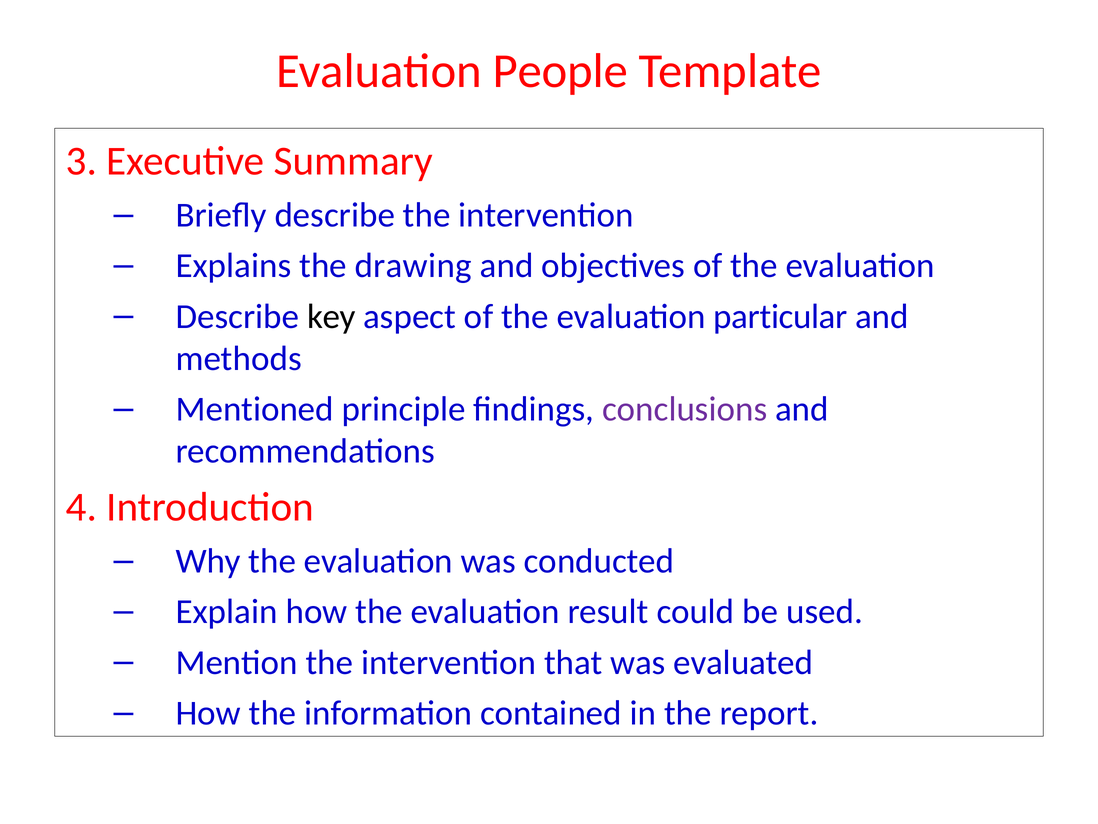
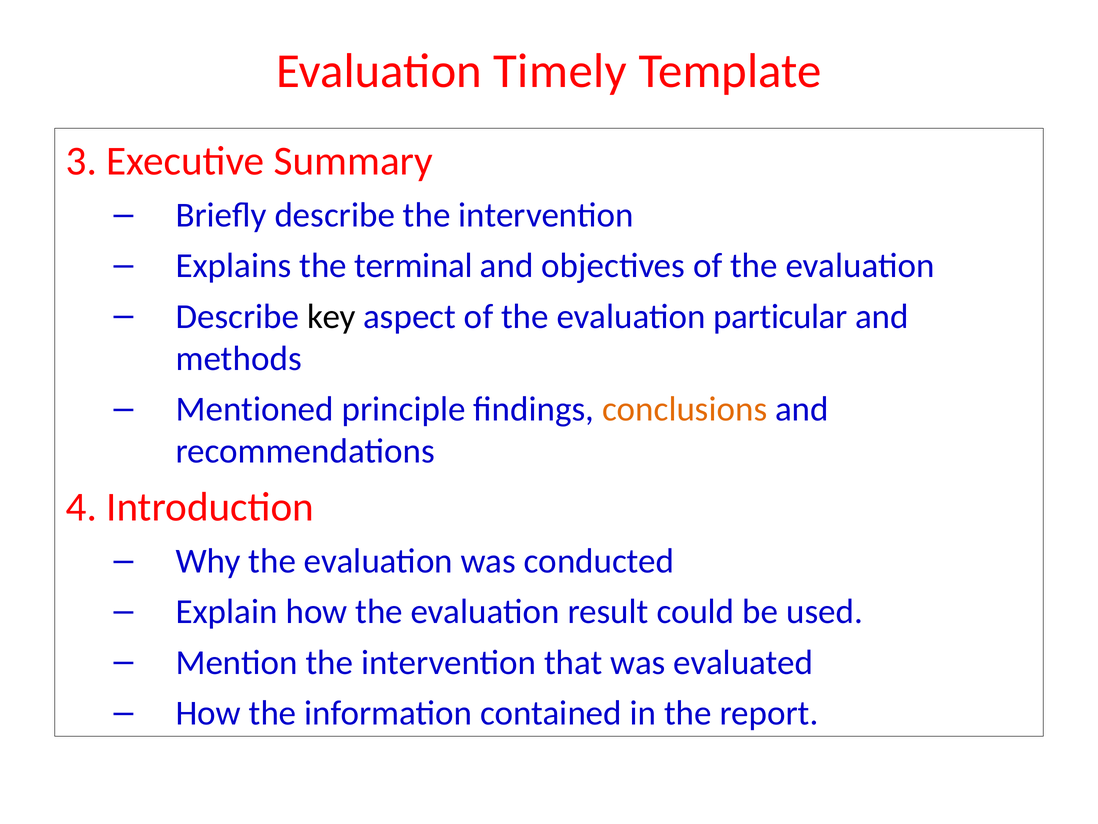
People: People -> Timely (560, 71)
drawing: drawing -> terminal (414, 266)
conclusions colour: purple -> orange (685, 409)
